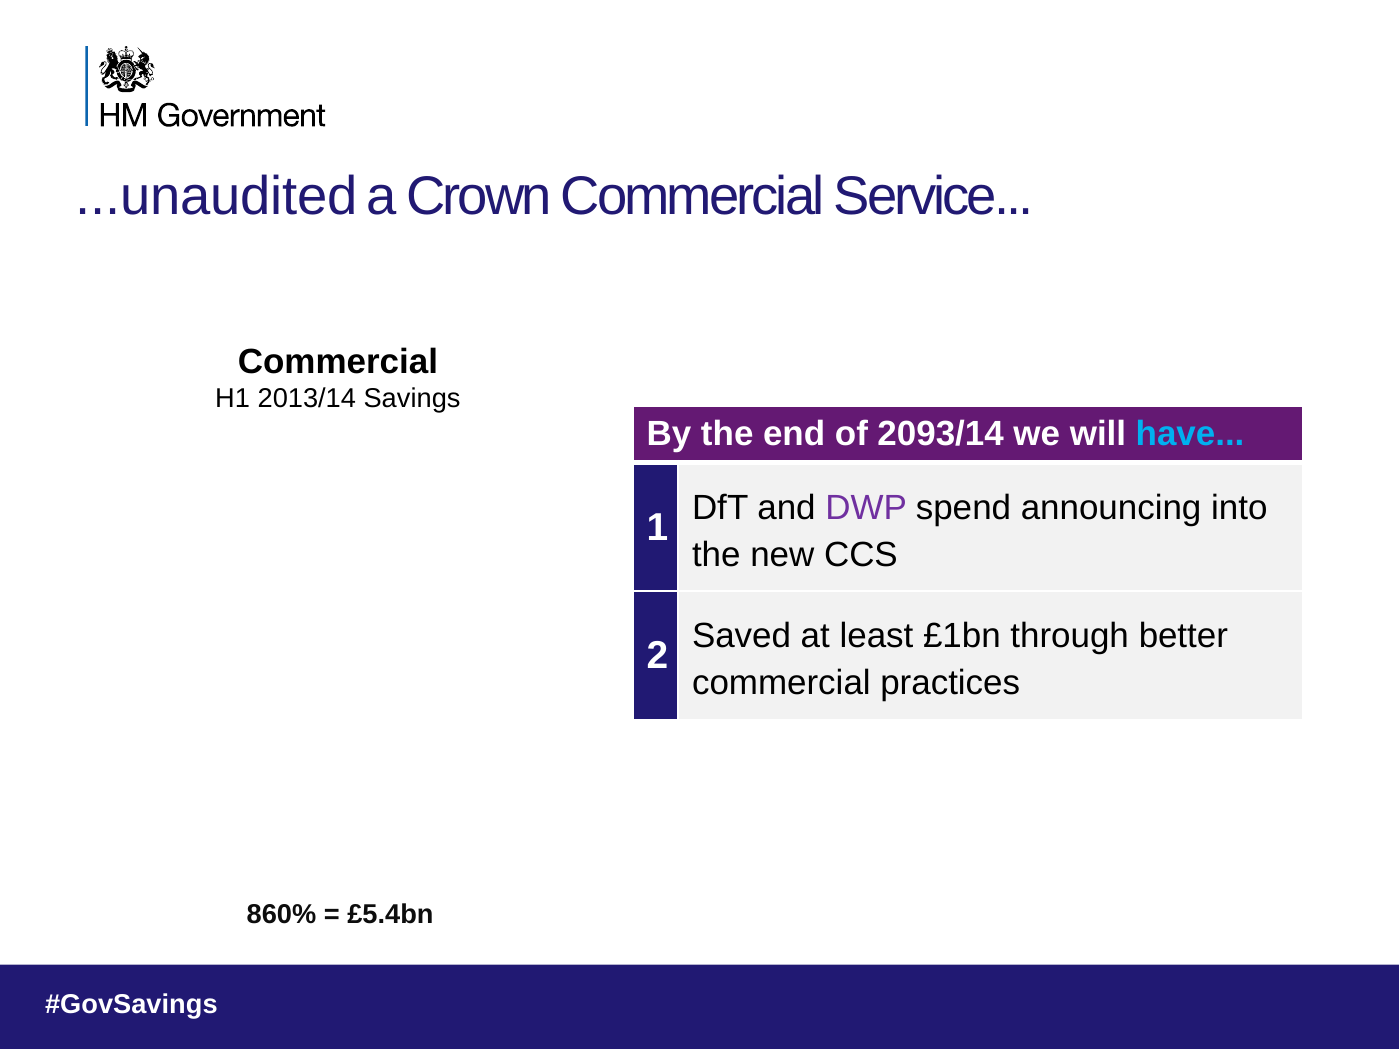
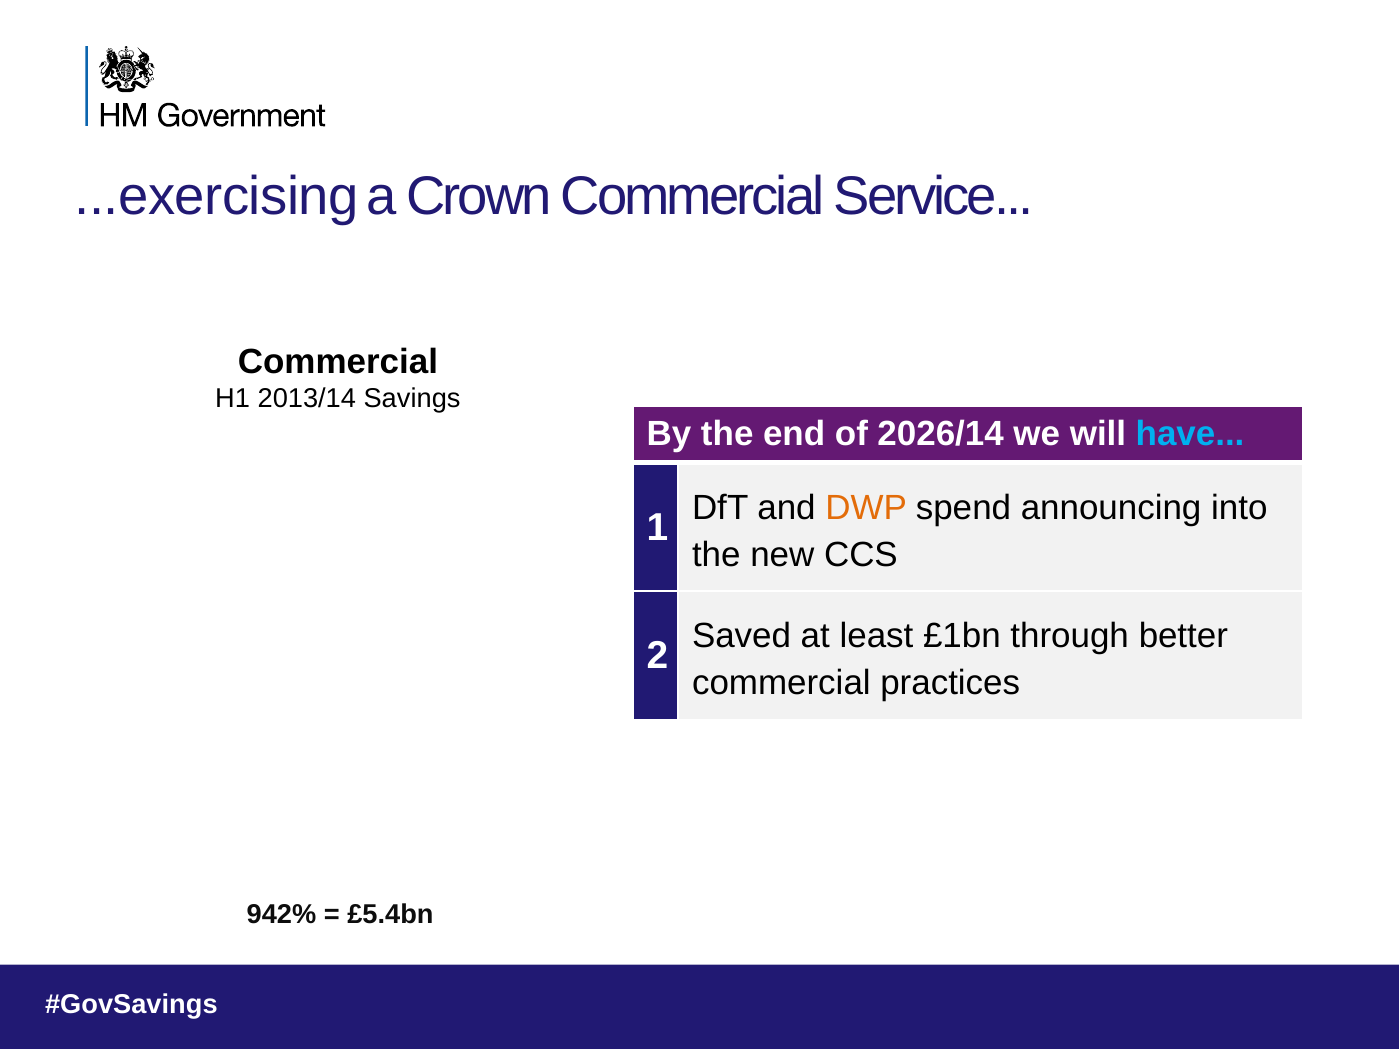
...unaudited: ...unaudited -> ...exercising (217, 196)
2093/14: 2093/14 -> 2026/14 (941, 434)
DWP colour: purple -> orange (866, 508)
860%: 860% -> 942% (282, 914)
